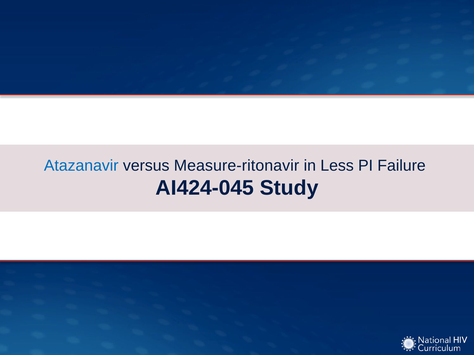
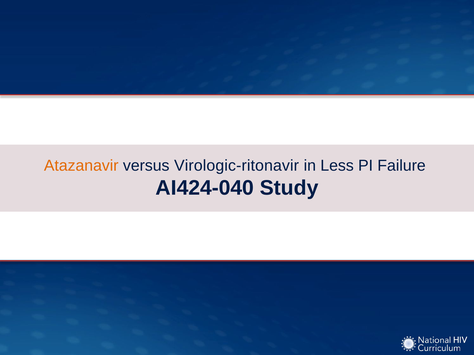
Atazanavir colour: blue -> orange (81, 166)
Measure-ritonavir: Measure-ritonavir -> Virologic-ritonavir (237, 166)
AI424-045: AI424-045 -> AI424-040 (205, 188)
